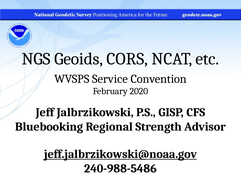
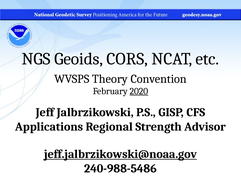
Service: Service -> Theory (110, 79)
2020 underline: none -> present (139, 91)
Bluebooking: Bluebooking -> Applications (49, 127)
